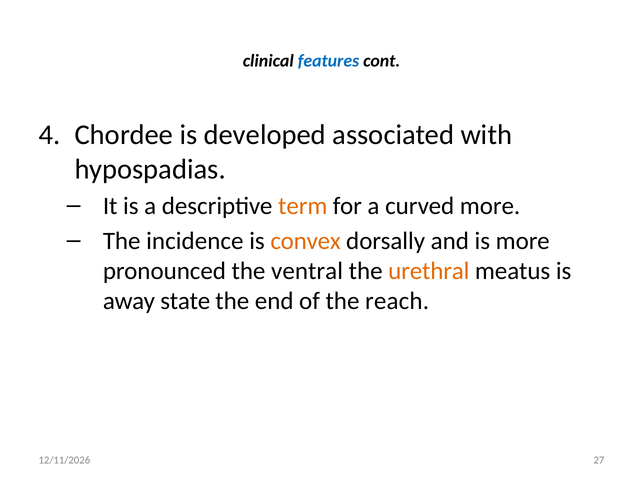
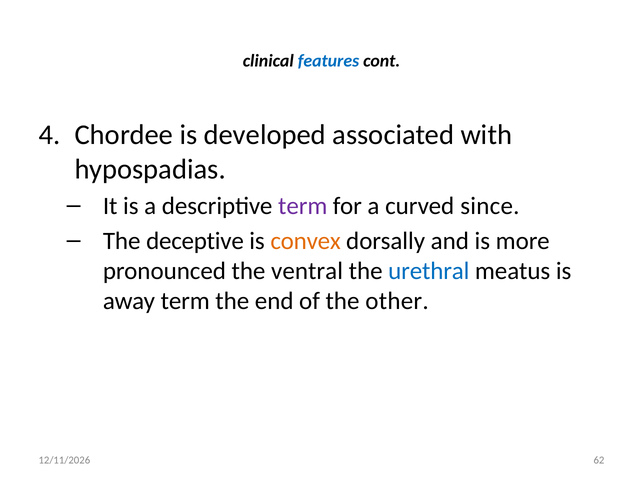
term colour: orange -> purple (303, 206)
curved more: more -> since (490, 206)
incidence: incidence -> deceptive (195, 241)
urethral colour: orange -> blue (429, 271)
away state: state -> term (185, 301)
reach: reach -> other (397, 301)
27: 27 -> 62 (599, 460)
